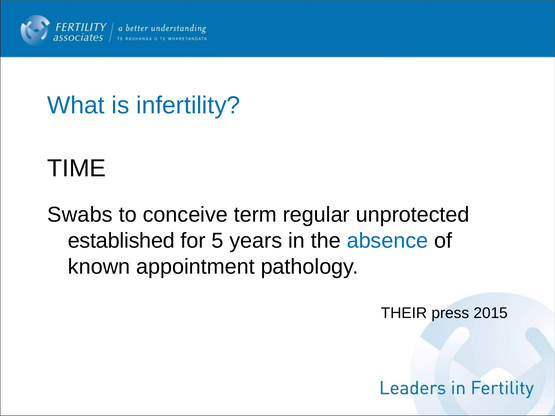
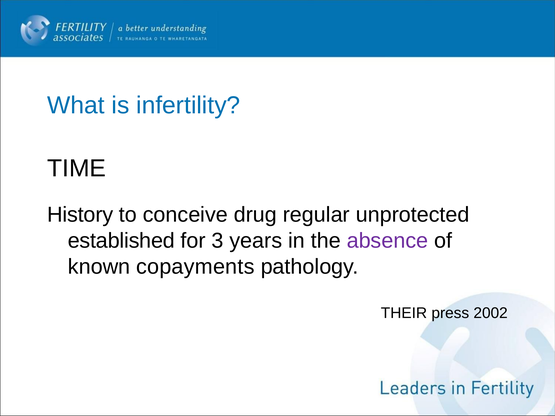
Swabs: Swabs -> History (80, 215)
term: term -> drug (255, 215)
5: 5 -> 3 (217, 241)
absence colour: blue -> purple (387, 241)
appointment: appointment -> copayments (195, 267)
2015: 2015 -> 2002 (491, 313)
